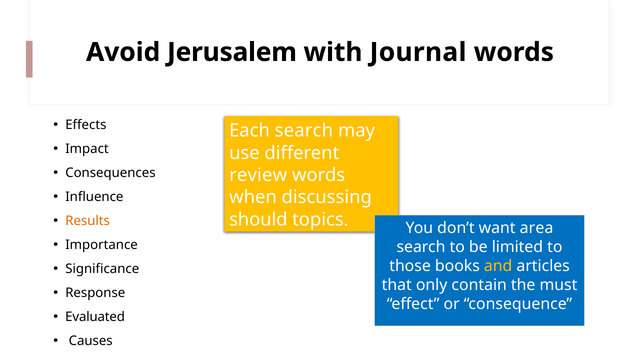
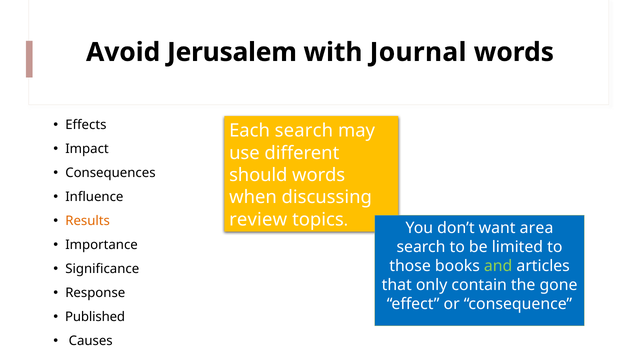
review: review -> should (258, 175)
should: should -> review (258, 219)
and colour: yellow -> light green (498, 266)
must: must -> gone (558, 285)
Evaluated: Evaluated -> Published (95, 317)
